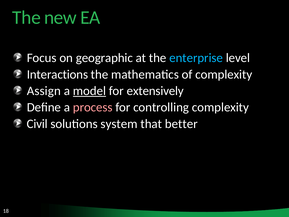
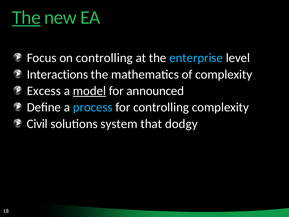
The underline: none -> present (26, 18)
on geographic: geographic -> controlling (104, 58)
Assign: Assign -> Excess (44, 91)
extensively: extensively -> announced (155, 91)
process colour: pink -> light blue (93, 107)
better: better -> dodgy (181, 124)
